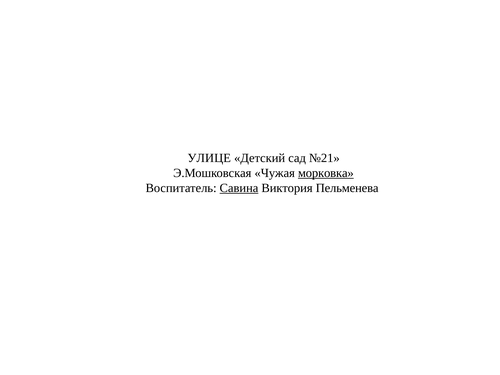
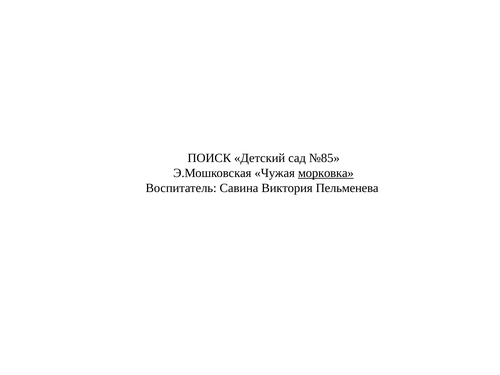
УЛИЦЕ: УЛИЦЕ -> ПОИСК (209, 158)
№21: №21 -> №85 (324, 158)
Савина underline: present -> none (239, 188)
